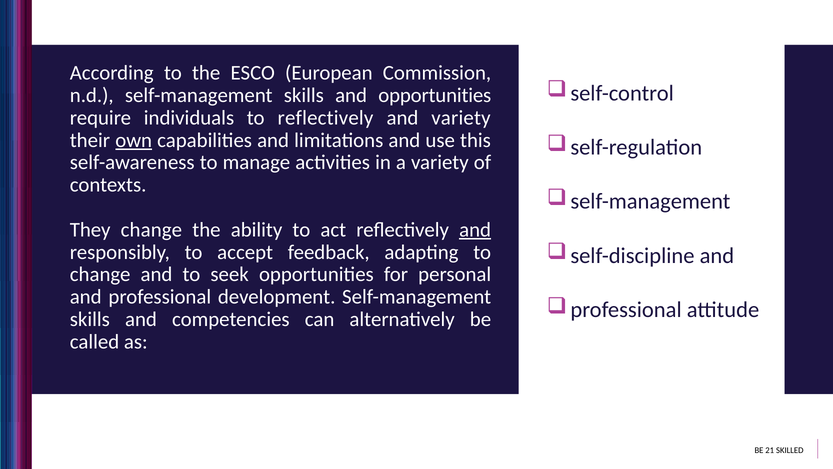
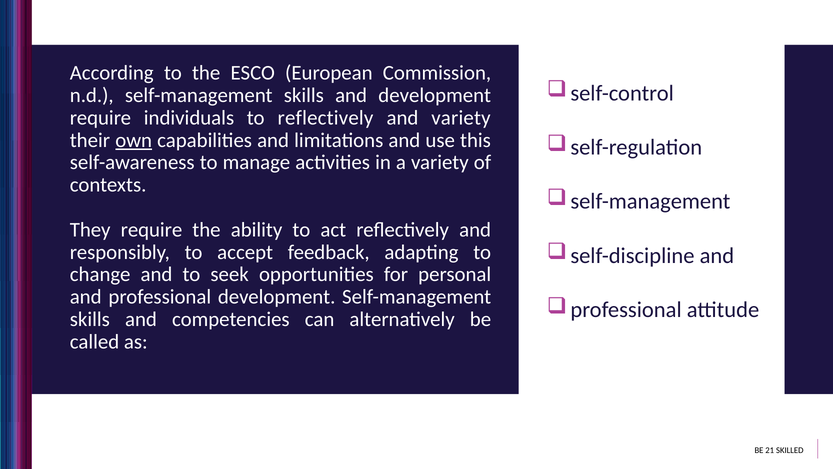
and opportunities: opportunities -> development (435, 95)
They change: change -> require (151, 230)
and underline: present -> none (475, 230)
